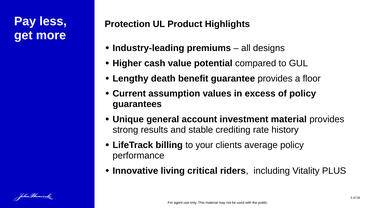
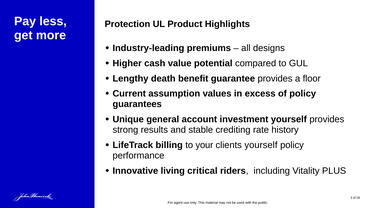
investment material: material -> yourself (289, 119)
clients average: average -> yourself (261, 145)
